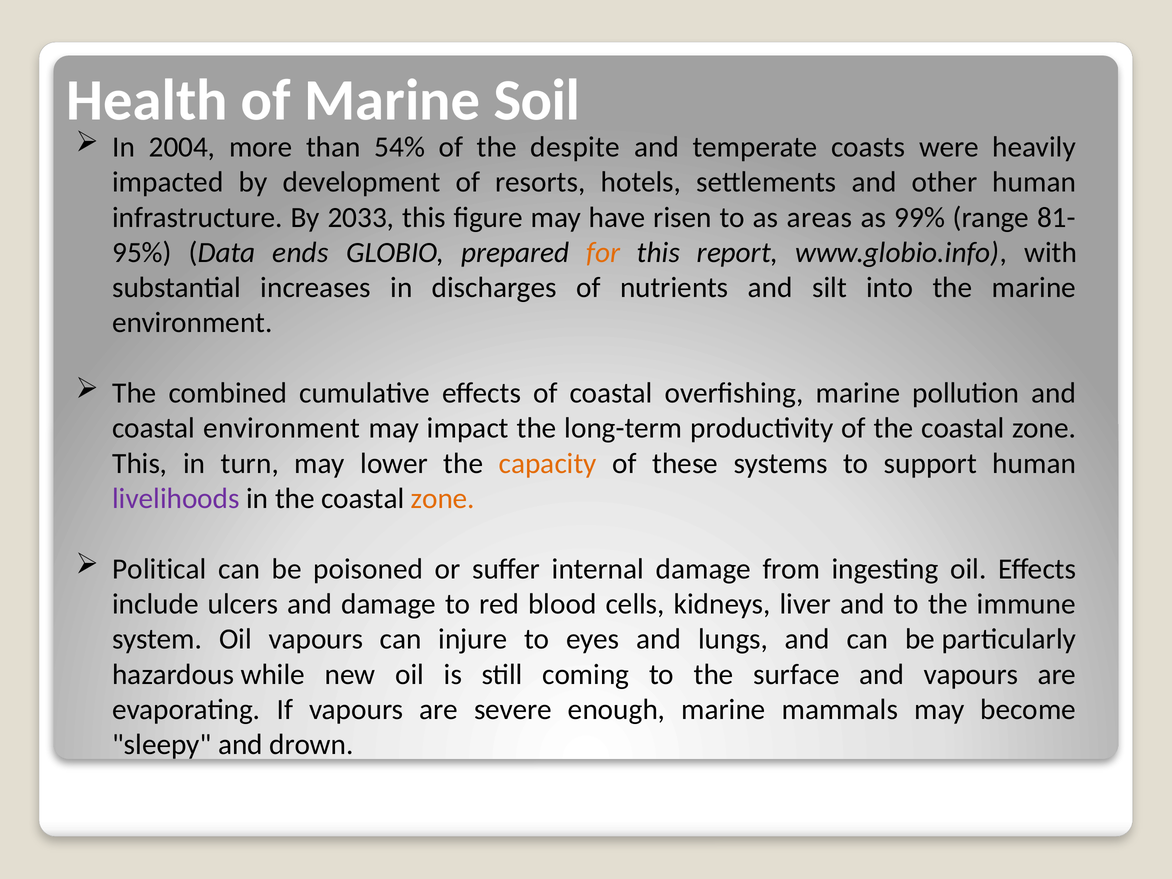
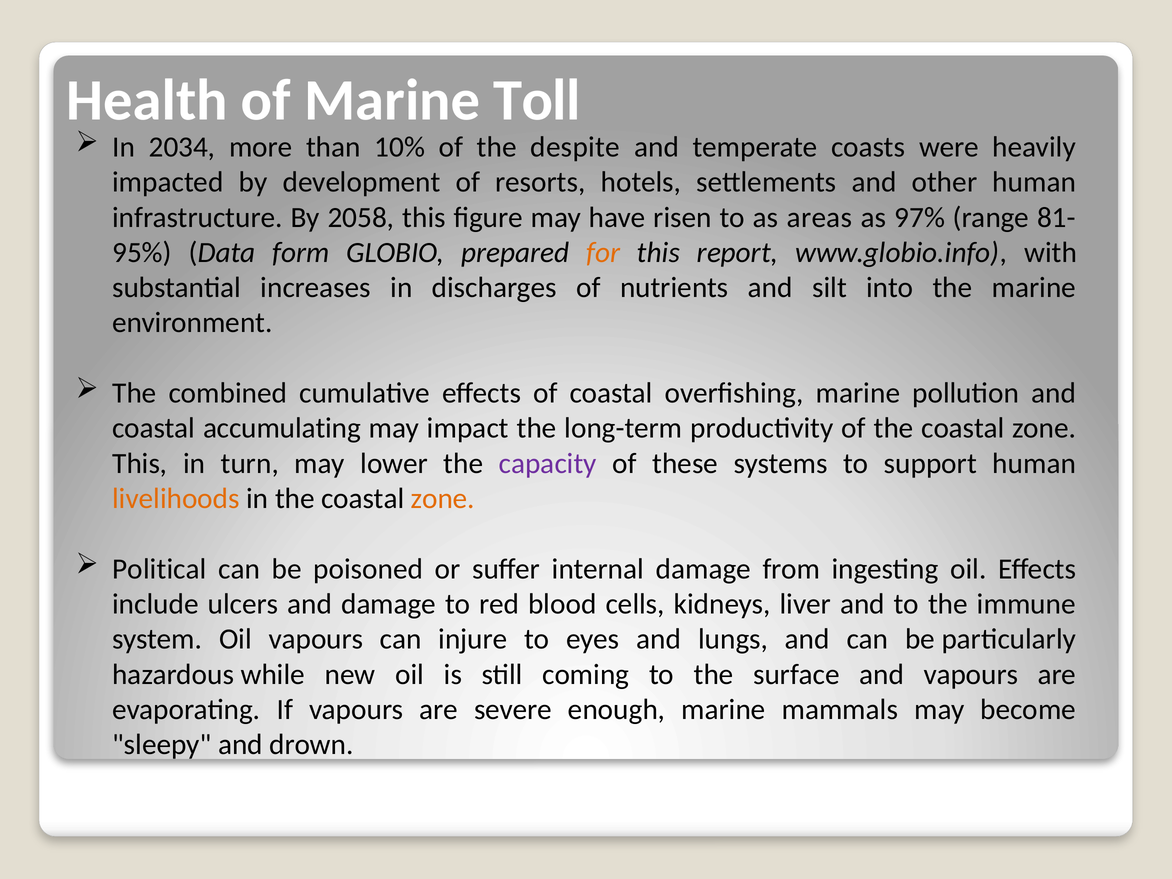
Soil: Soil -> Toll (537, 100)
2004: 2004 -> 2034 (182, 147)
54%: 54% -> 10% (400, 147)
2033: 2033 -> 2058 (361, 217)
99%: 99% -> 97% (920, 217)
ends: ends -> form (301, 253)
coastal environment: environment -> accumulating (282, 428)
capacity colour: orange -> purple (548, 463)
livelihoods colour: purple -> orange (176, 499)
